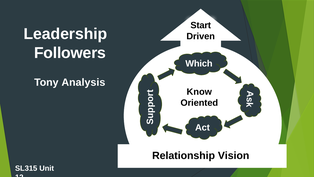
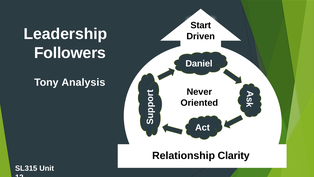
Which: Which -> Daniel (199, 63)
Know: Know -> Never (199, 92)
Vision: Vision -> Clarity (234, 155)
